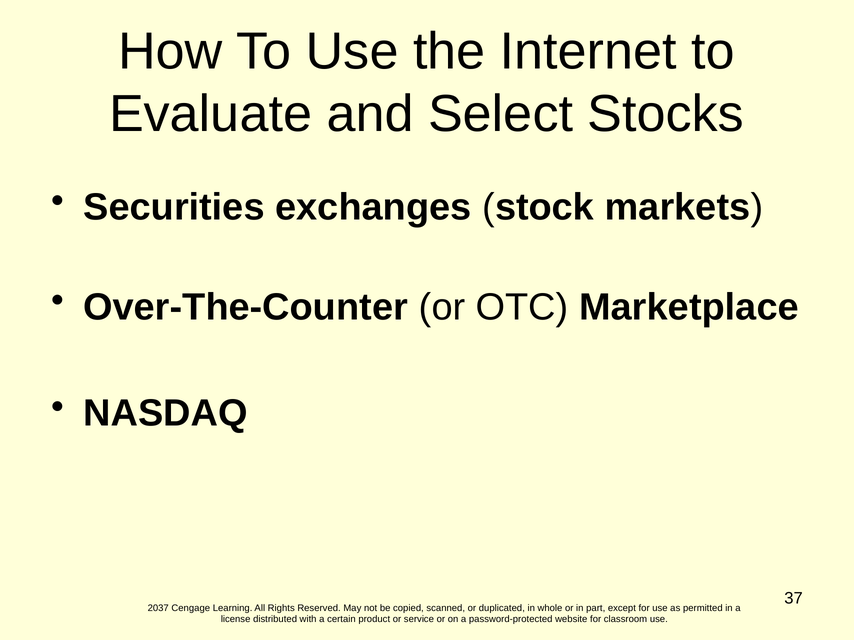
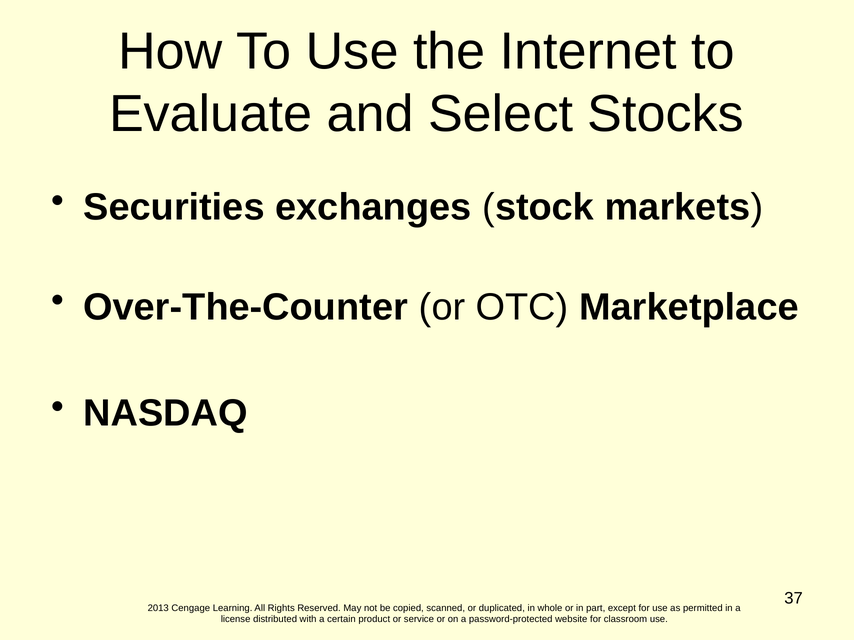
2037: 2037 -> 2013 (158, 608)
